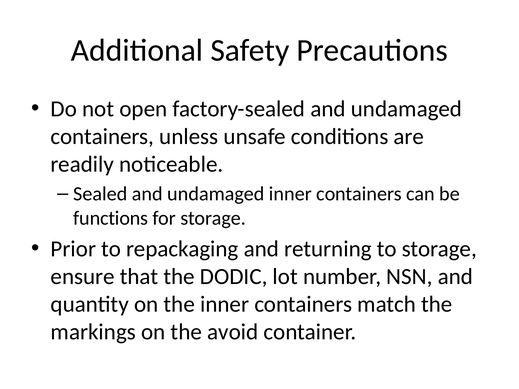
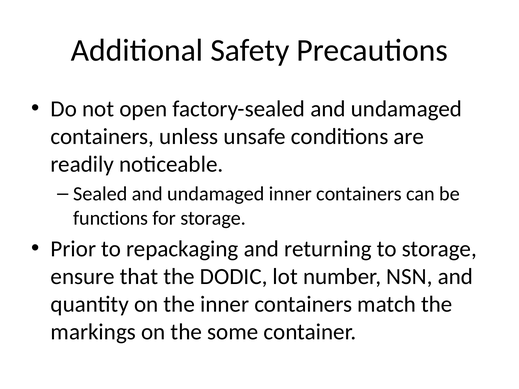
avoid: avoid -> some (233, 332)
